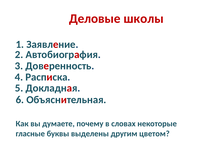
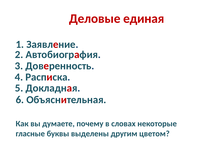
школы: школы -> единая (144, 19)
